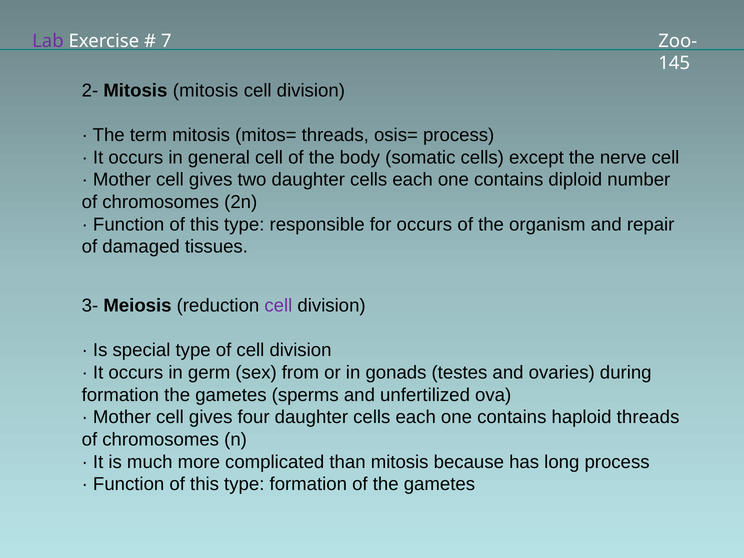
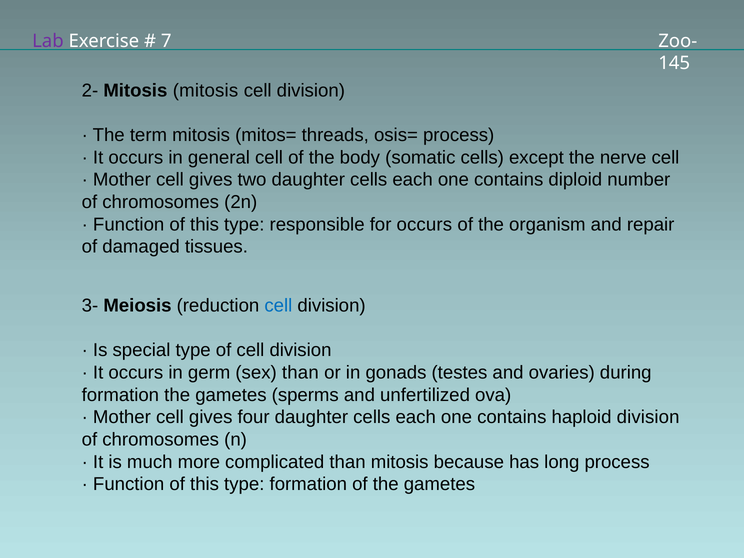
cell colour: purple -> blue (278, 306)
sex from: from -> than (300, 373)
haploid threads: threads -> division (648, 417)
